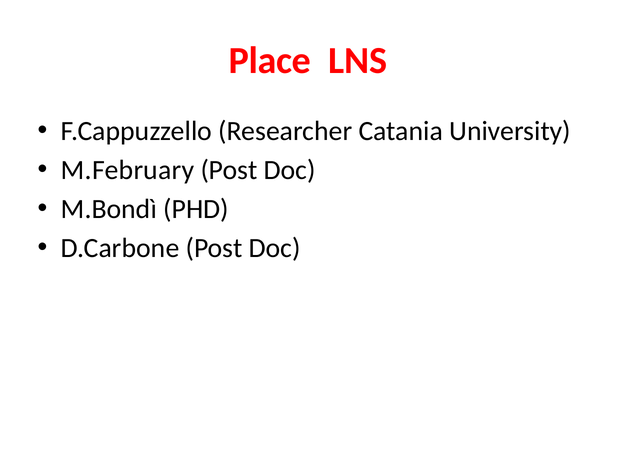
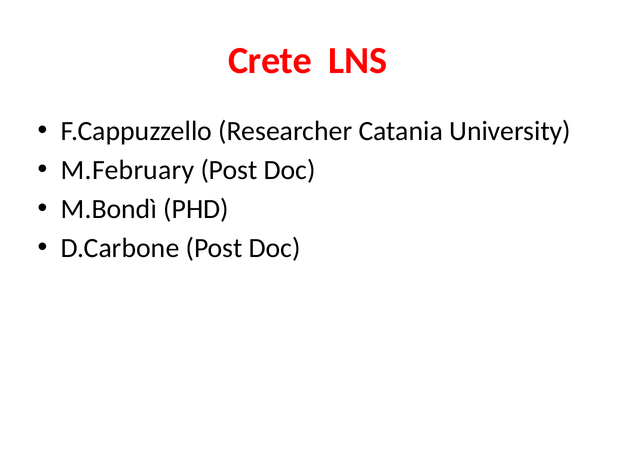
Place: Place -> Crete (270, 61)
